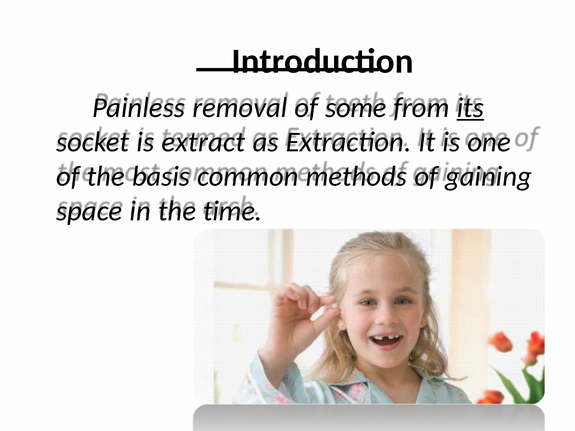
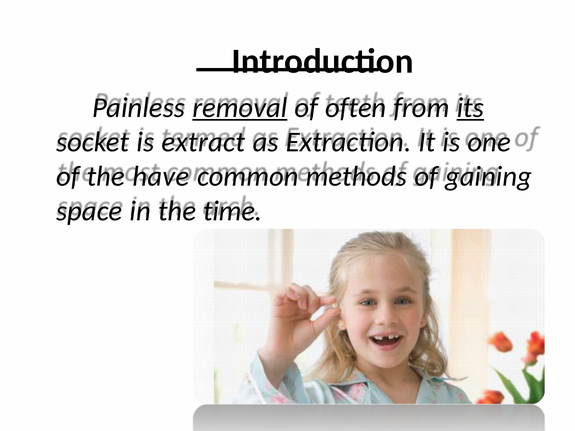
removal underline: none -> present (240, 108)
some: some -> often (356, 108)
basis: basis -> have (161, 177)
